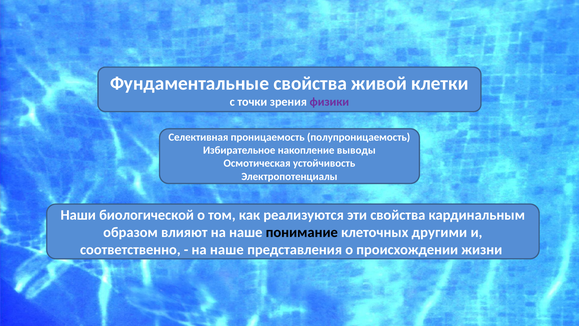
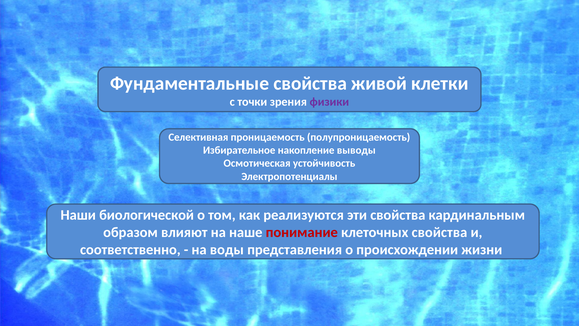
понимание colour: black -> red (302, 232)
клеточных другими: другими -> свойства (439, 232)
наше: наше -> воды (227, 250)
